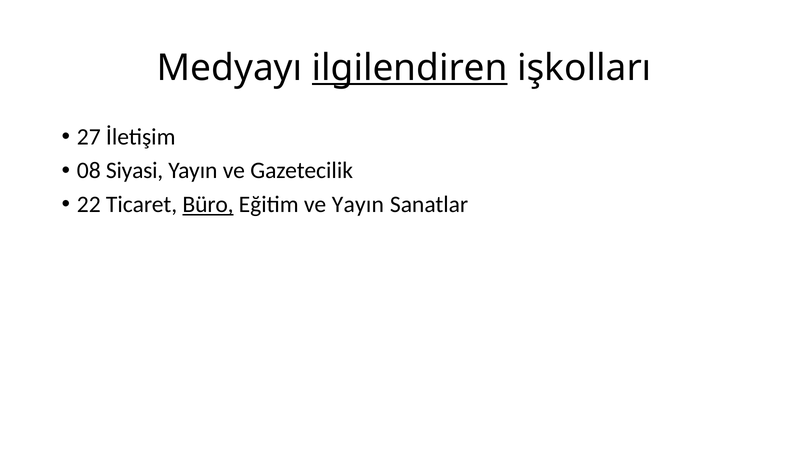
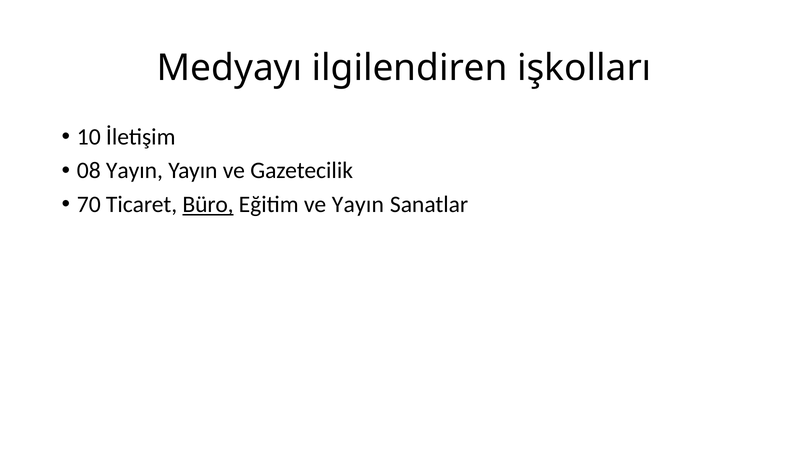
ilgilendiren underline: present -> none (410, 68)
27: 27 -> 10 (89, 137)
08 Siyasi: Siyasi -> Yayın (134, 171)
22: 22 -> 70 (89, 205)
